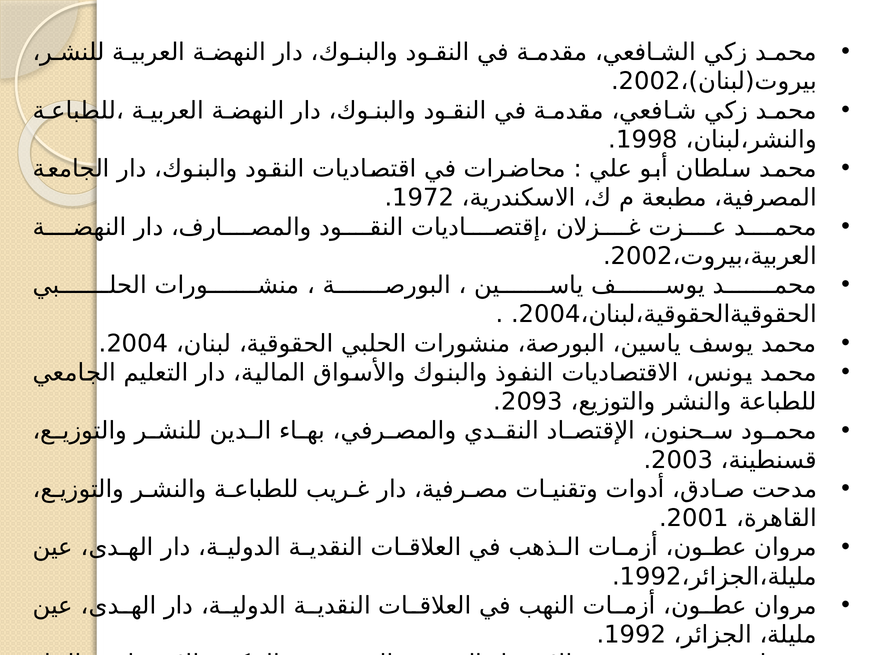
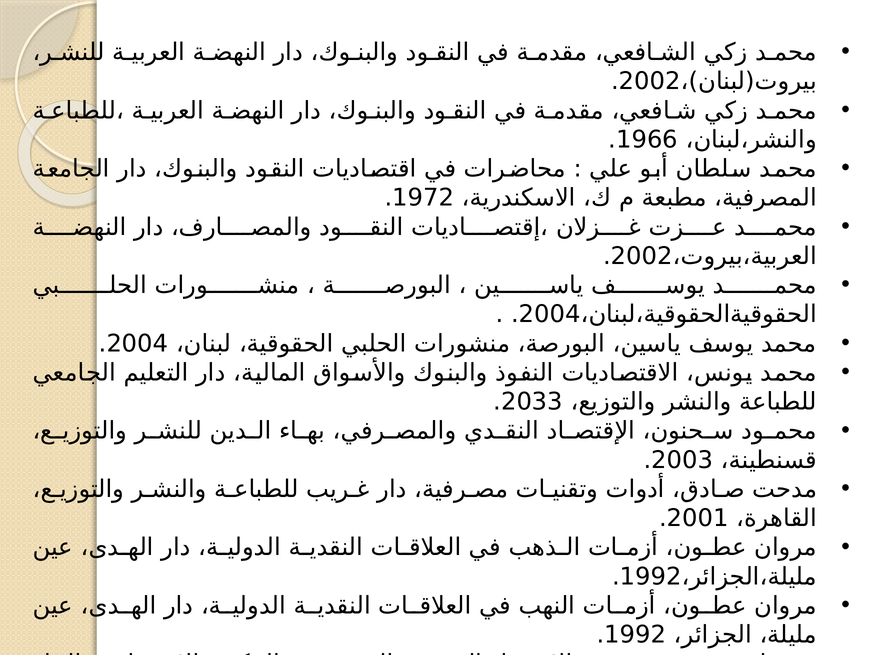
1998: 1998 -> 1966 (647, 140)
2093: 2093 -> 2033 (532, 402)
